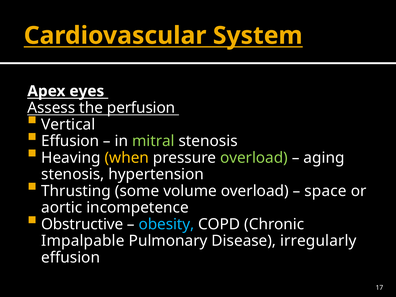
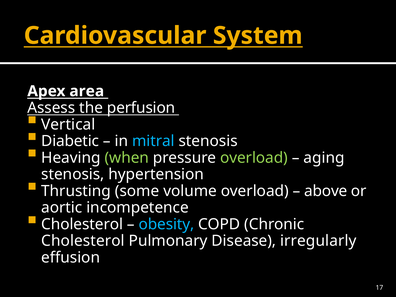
eyes: eyes -> area (87, 91)
Effusion: Effusion -> Diabetic (70, 141)
mitral colour: light green -> light blue (153, 141)
when colour: yellow -> light green (127, 158)
space: space -> above (326, 191)
Obstructive: Obstructive -> Cholesterol (82, 224)
Impalpable: Impalpable -> Cholesterol (83, 241)
